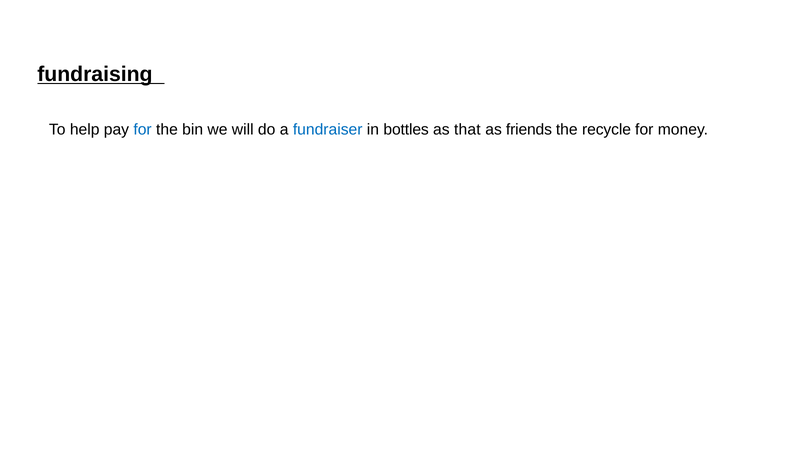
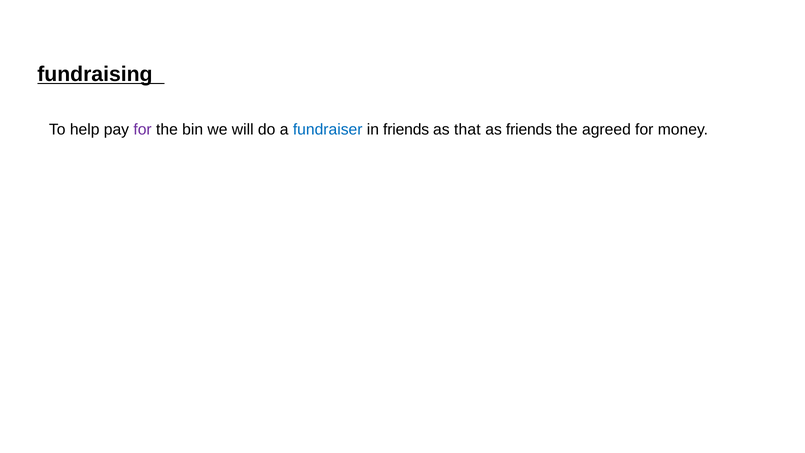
for colour: blue -> purple (143, 130)
in bottles: bottles -> friends (406, 130)
recycle: recycle -> agreed (606, 130)
